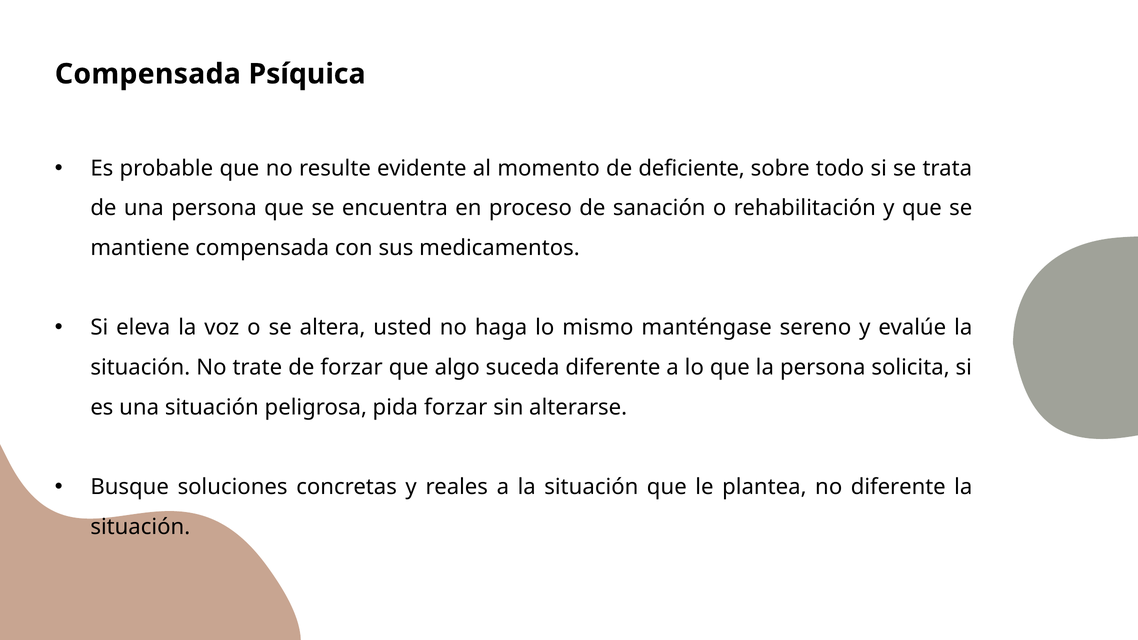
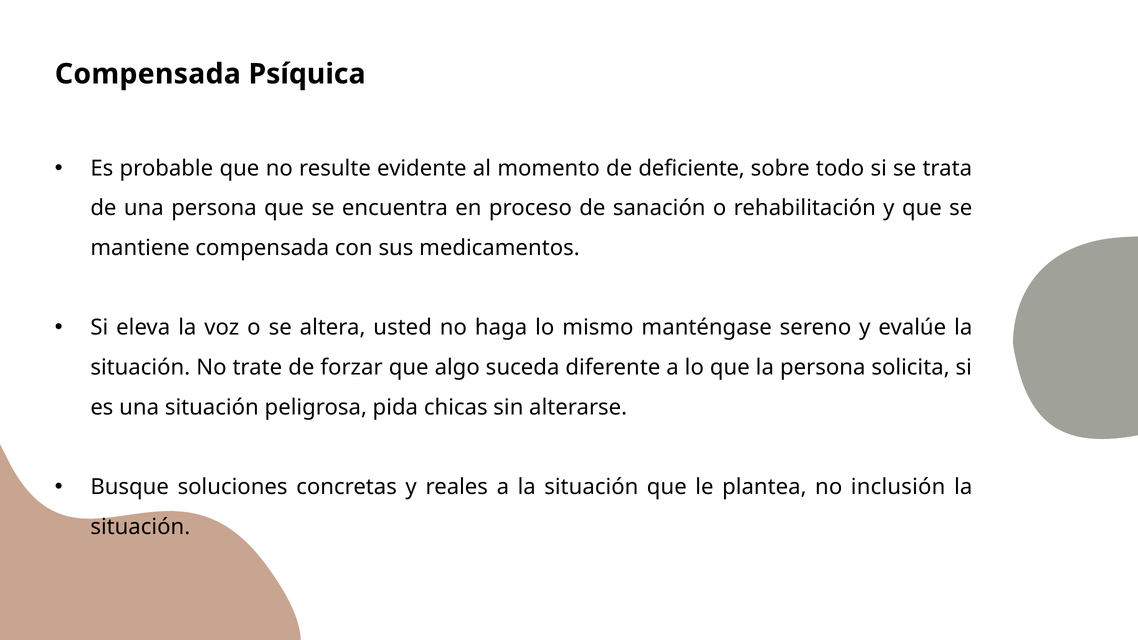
pida forzar: forzar -> chicas (456, 407)
no diferente: diferente -> inclusión (898, 487)
